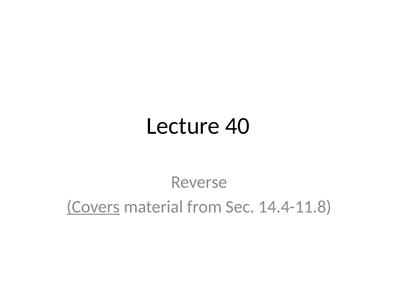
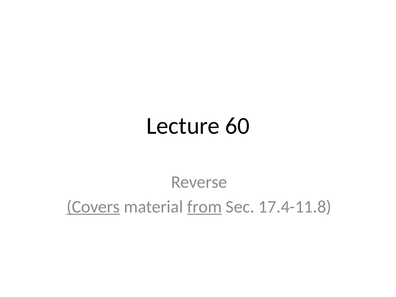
40: 40 -> 60 (237, 126)
from underline: none -> present (205, 207)
14.4-11.8: 14.4-11.8 -> 17.4-11.8 (295, 207)
